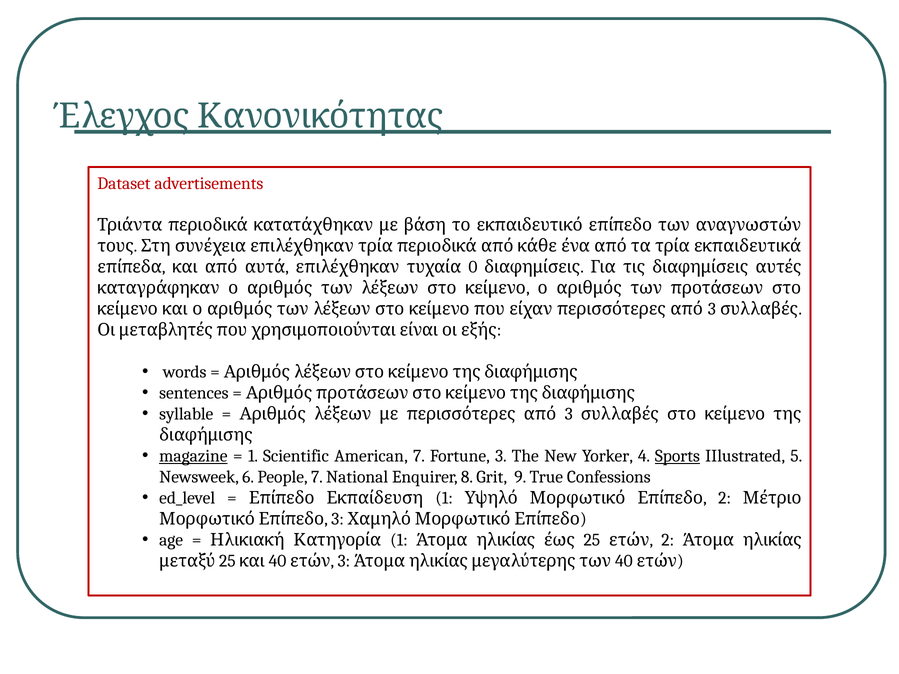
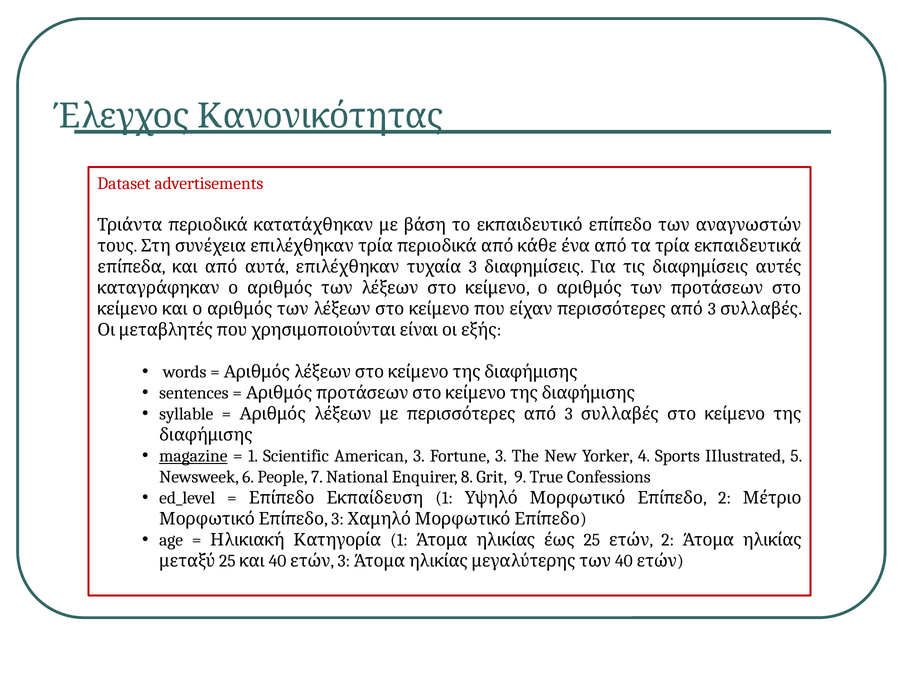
0: 0 -> 3 (473, 267)
American 7: 7 -> 3 (419, 456)
Sports underline: present -> none (677, 456)
